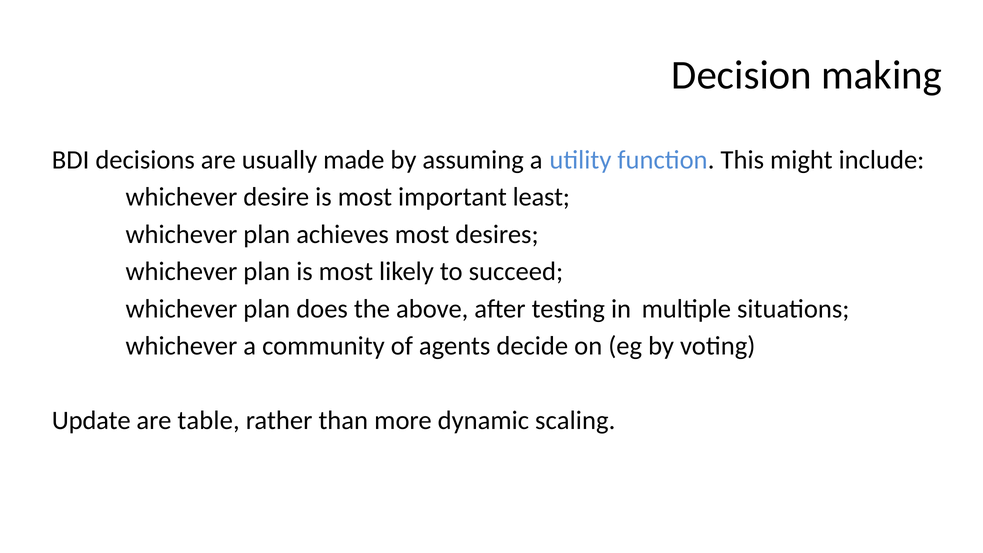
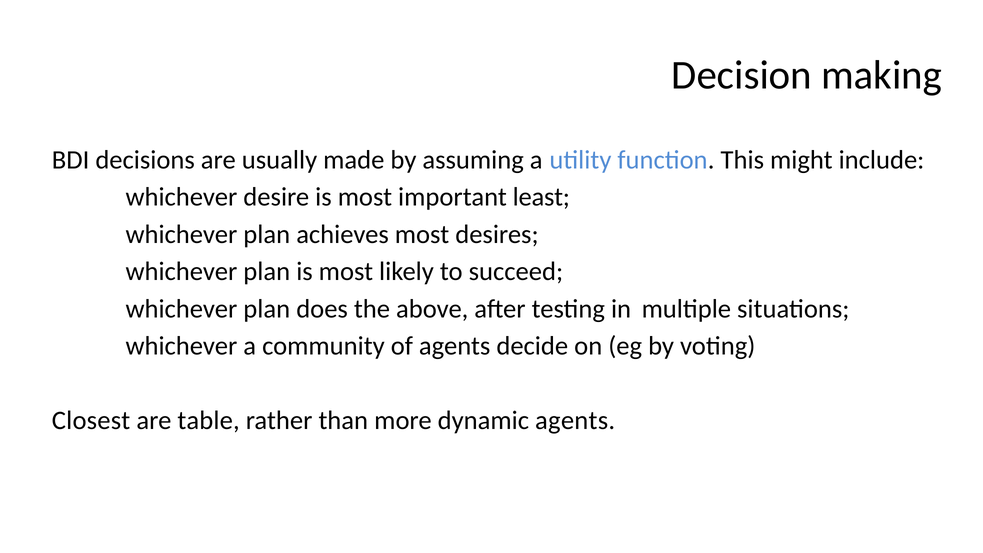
Update: Update -> Closest (91, 420)
dynamic scaling: scaling -> agents (575, 420)
